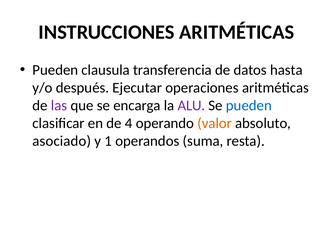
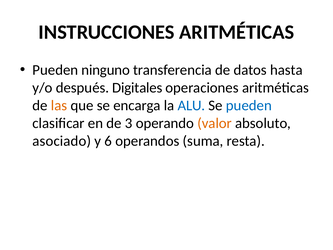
clausula: clausula -> ninguno (106, 70)
Ejecutar: Ejecutar -> Digitales (137, 88)
las colour: purple -> orange (59, 105)
ALU colour: purple -> blue (191, 105)
4: 4 -> 3 (129, 123)
1: 1 -> 6 (108, 141)
